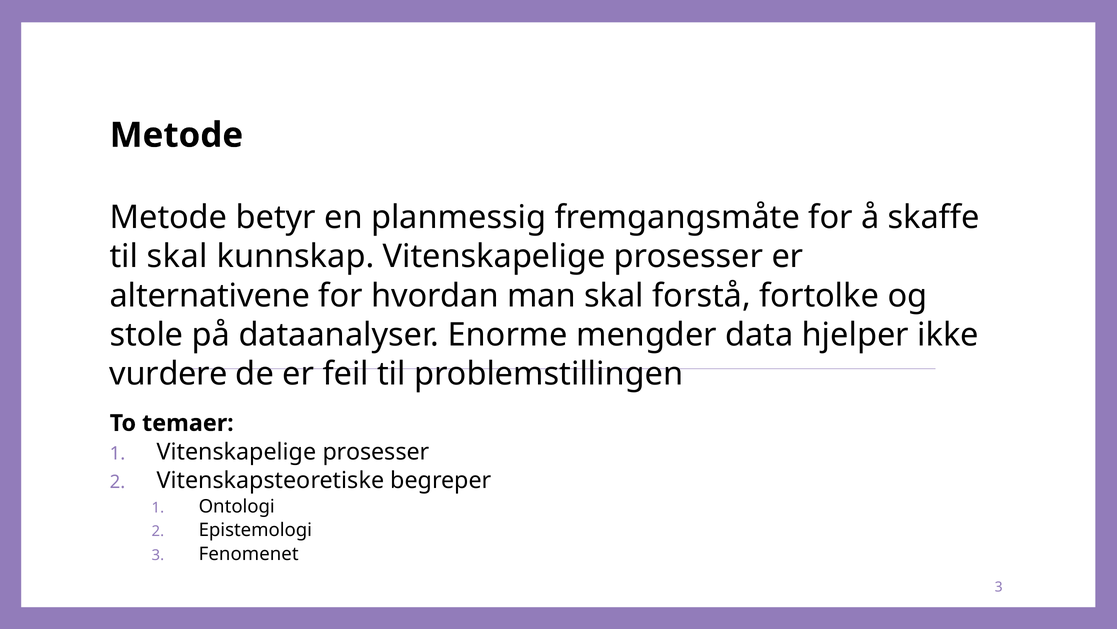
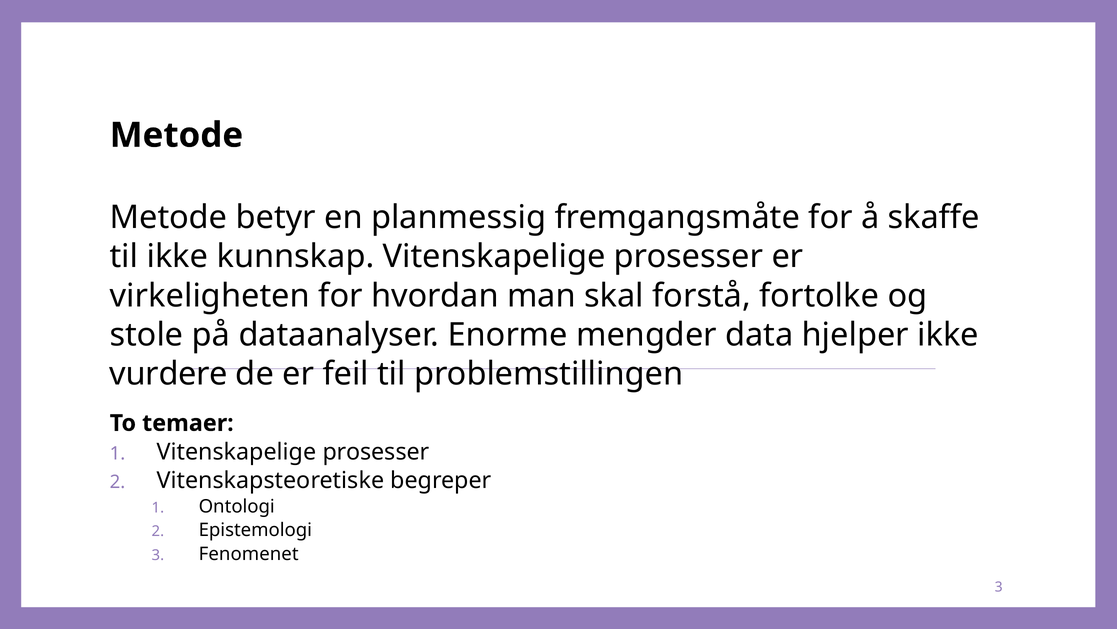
til skal: skal -> ikke (177, 256)
alternativene: alternativene -> virkeligheten (210, 296)
